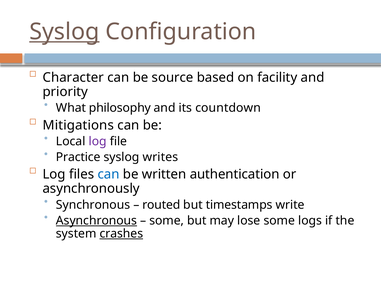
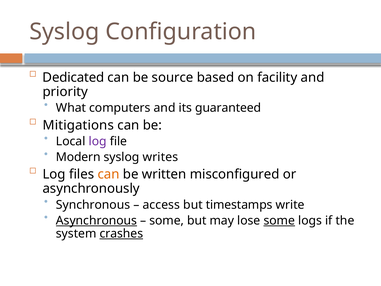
Syslog underline: present -> none (64, 32)
Character: Character -> Dedicated (73, 77)
philosophy: philosophy -> computers (120, 108)
countdown: countdown -> guaranteed (228, 108)
Practice: Practice -> Modern (78, 157)
can colour: blue -> orange (109, 174)
authentication: authentication -> misconfigured (235, 174)
routed: routed -> access (161, 205)
some underline: none -> present (279, 220)
